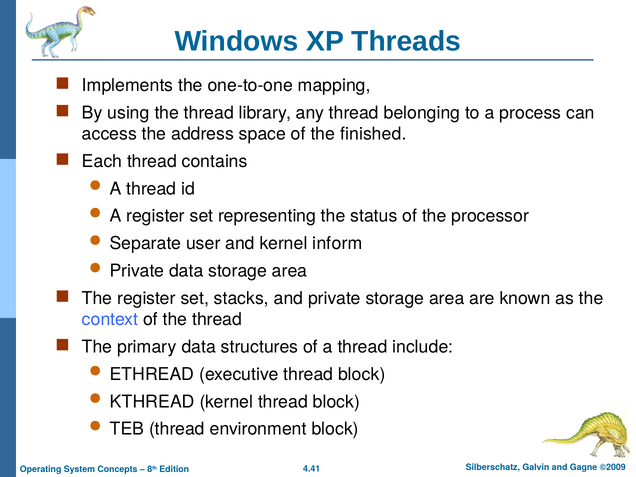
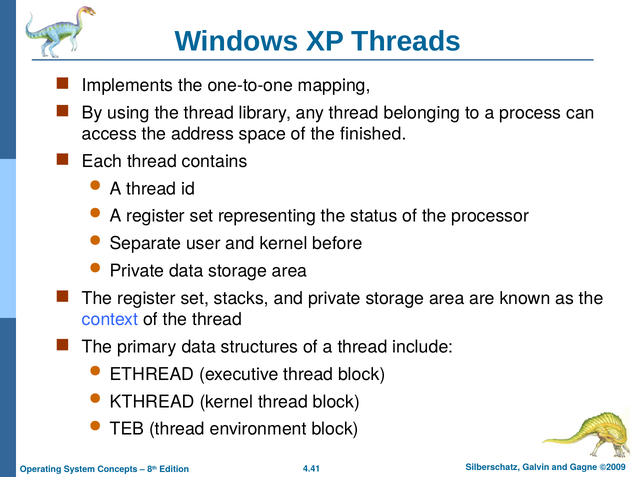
inform: inform -> before (337, 244)
